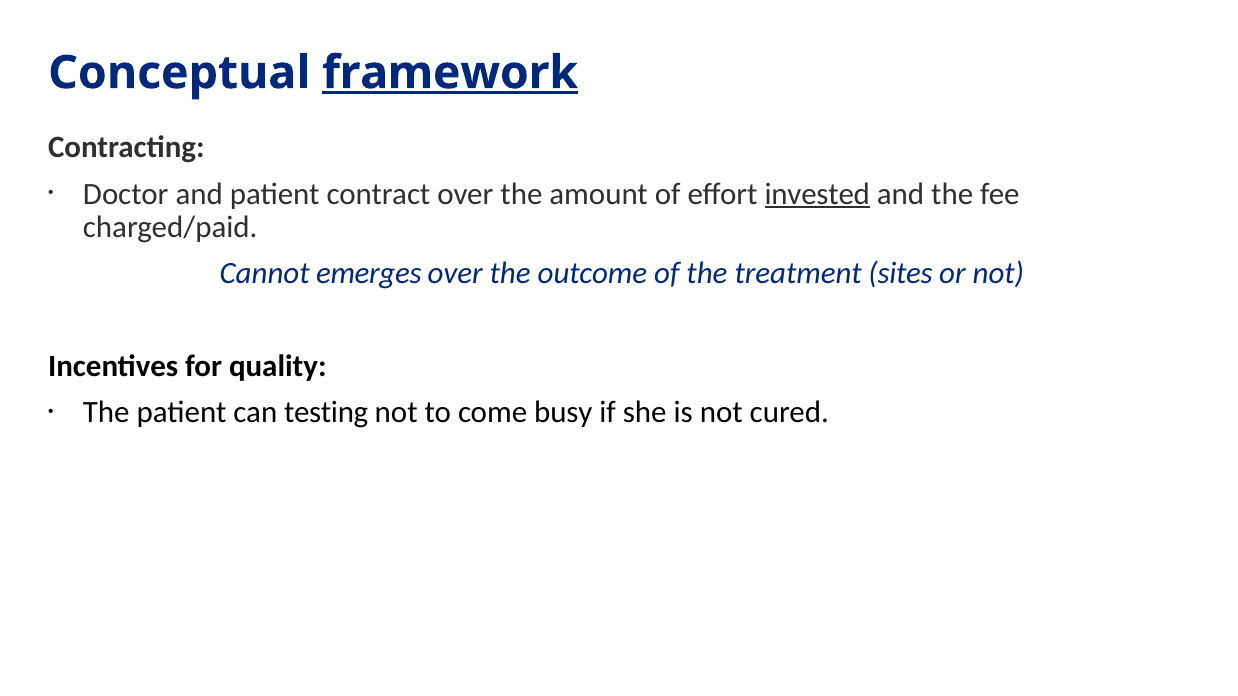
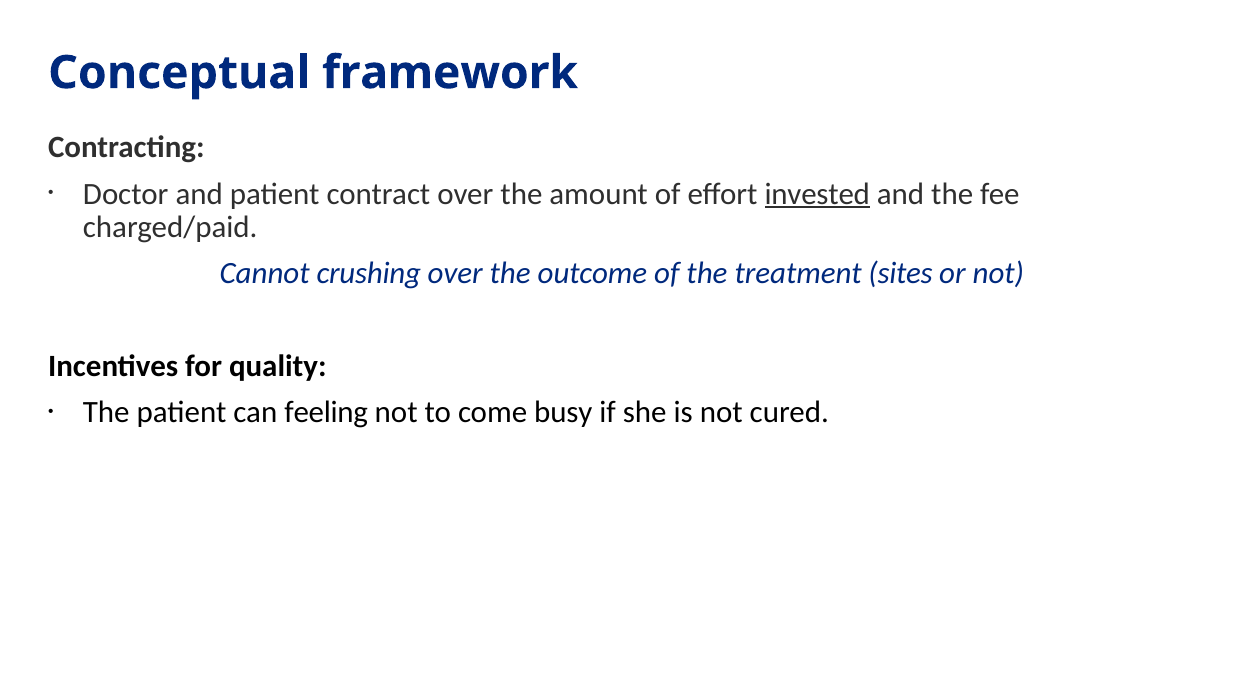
framework underline: present -> none (450, 73)
emerges: emerges -> crushing (369, 274)
testing: testing -> feeling (326, 413)
